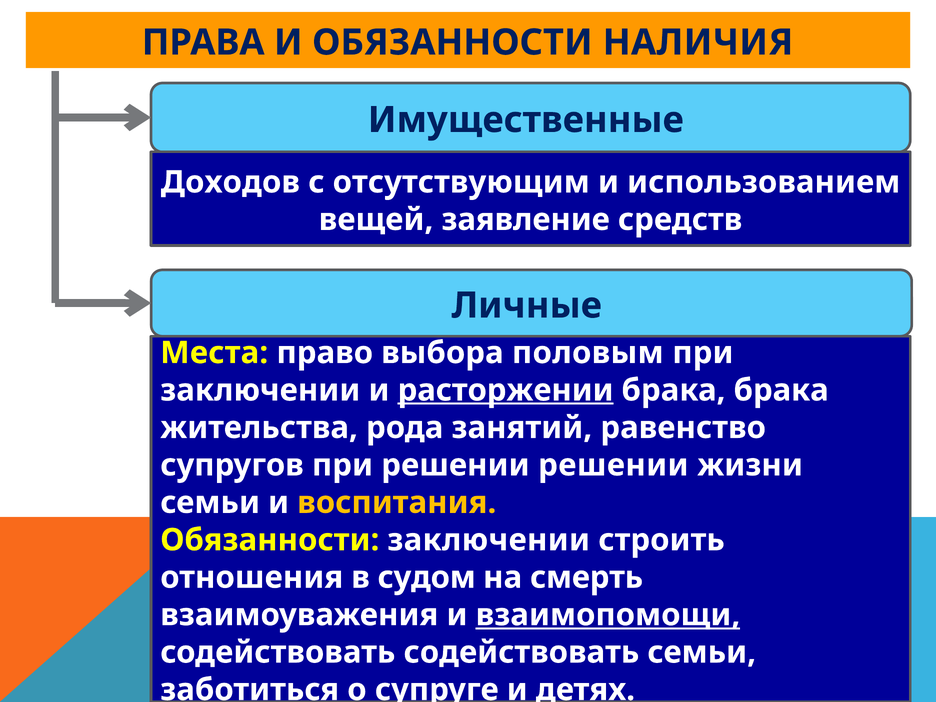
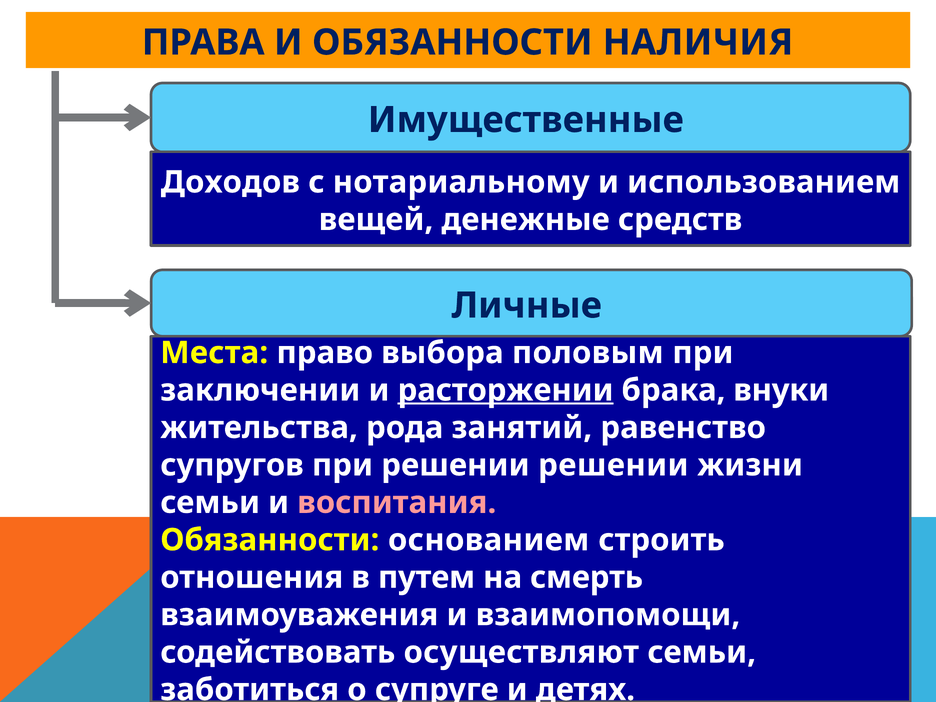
отсутствующим: отсутствующим -> нотариальному (461, 182)
заявление: заявление -> денежные (526, 220)
брака брака: брака -> внуки (781, 390)
воспитания colour: yellow -> pink (397, 503)
Обязанности заключении: заключении -> основанием (489, 540)
судом: судом -> путем (427, 577)
взаимопомощи underline: present -> none (608, 615)
содействовать содействовать: содействовать -> осуществляют (521, 652)
